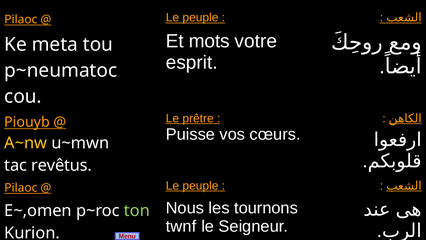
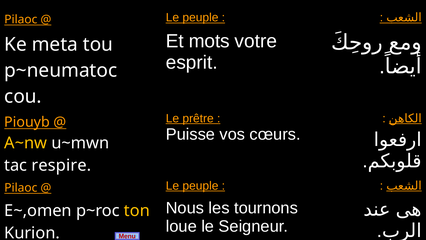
revêtus: revêtus -> respire (61, 165)
ton colour: light green -> yellow (137, 210)
twnf: twnf -> loue (181, 226)
